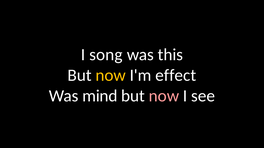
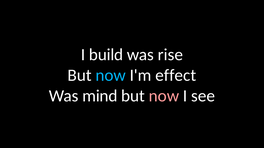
song: song -> build (106, 55)
this: this -> rise (170, 55)
now colour: yellow -> light blue (111, 75)
